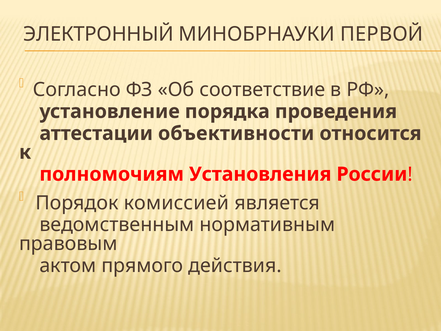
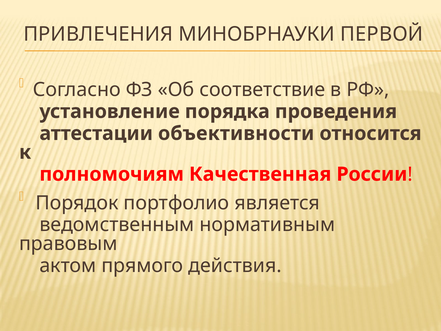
ЭЛЕКТРОННЫЙ: ЭЛЕКТРОННЫЙ -> ПРИВЛЕЧЕНИЯ (98, 34)
Установления: Установления -> Качественная (260, 174)
комиссией: комиссией -> портфолио (176, 203)
